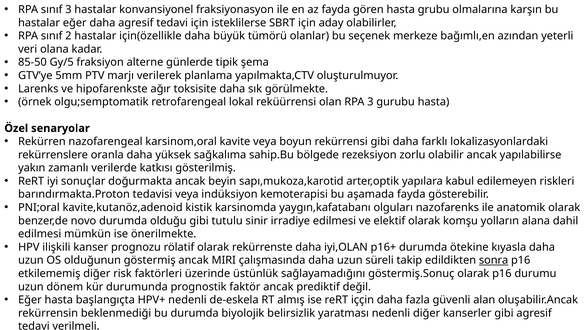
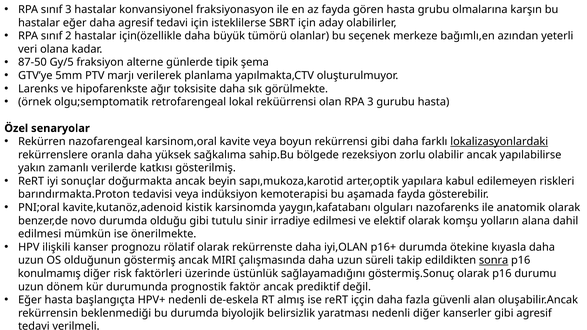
85-50: 85-50 -> 87-50 (32, 62)
lokalizasyonlardaki underline: none -> present (499, 142)
etkilememiş: etkilememiş -> konulmamış (49, 274)
